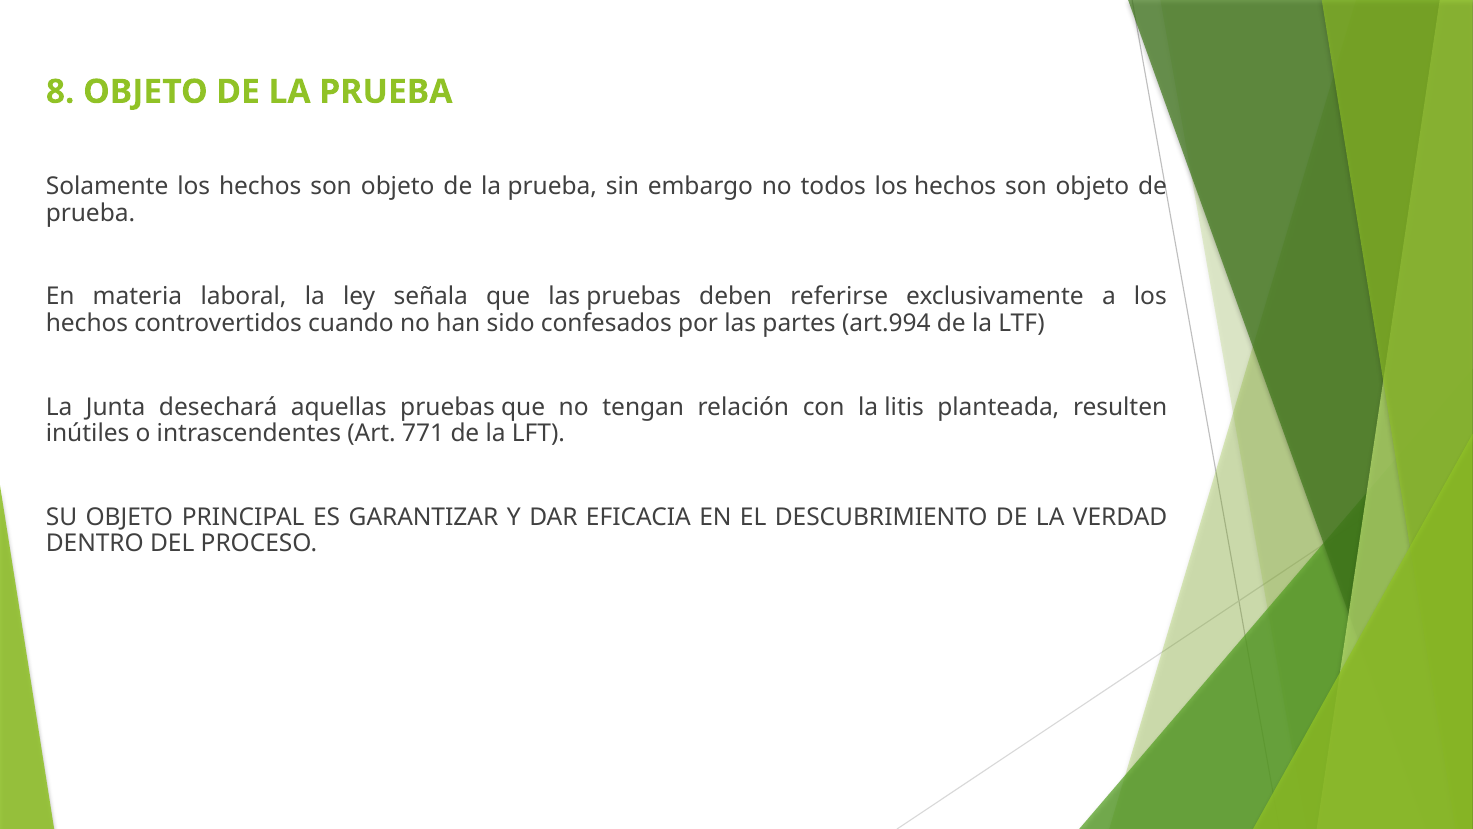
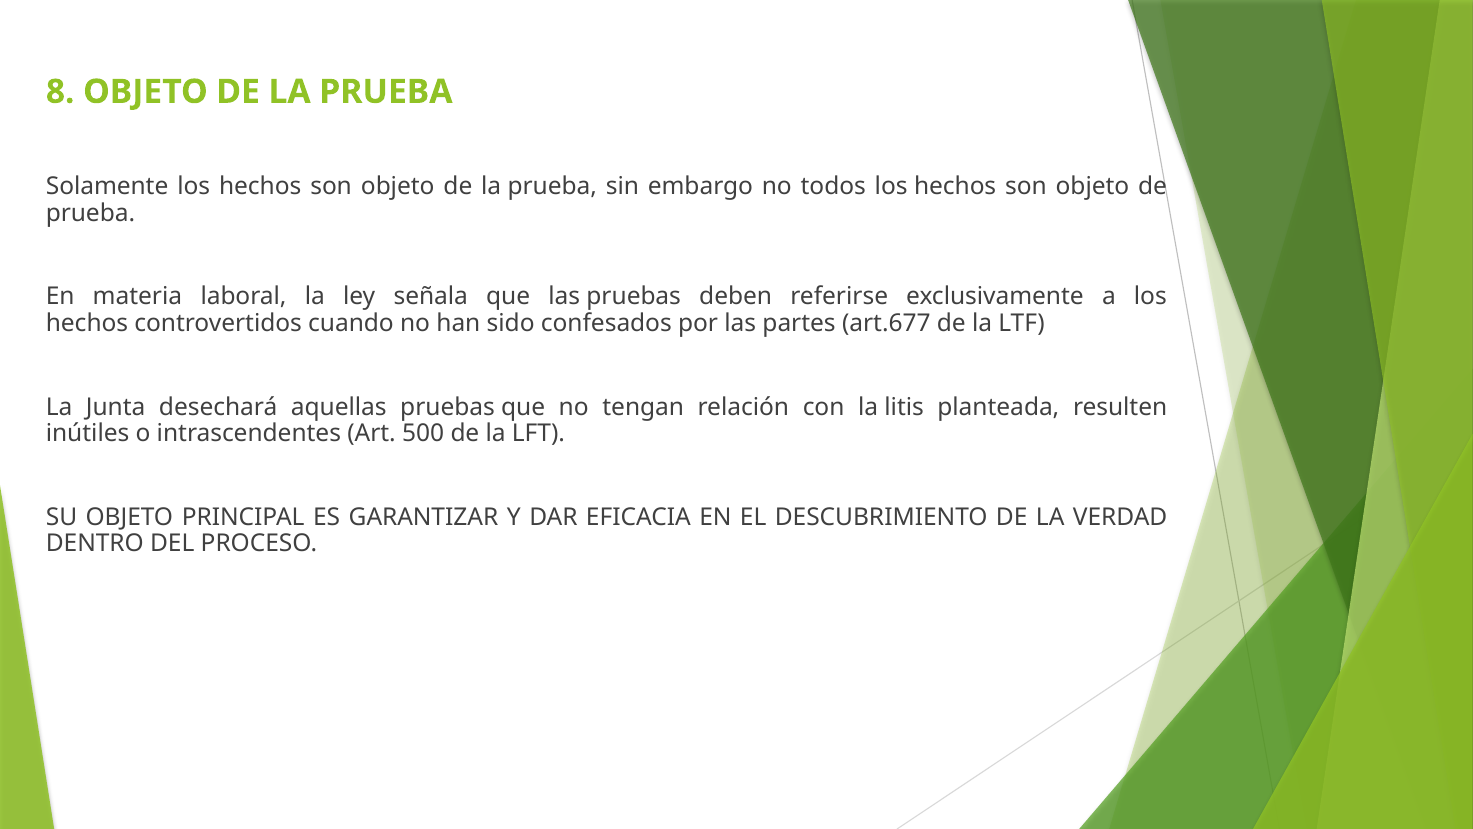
art.994: art.994 -> art.677 (886, 323)
771: 771 -> 500 (423, 433)
